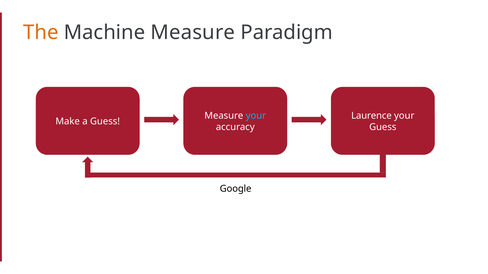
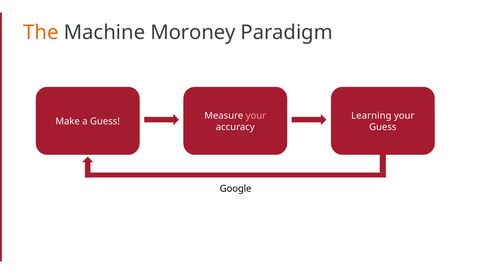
Machine Measure: Measure -> Moroney (193, 33)
your colour: light blue -> pink (256, 116)
Laurence: Laurence -> Learning (371, 116)
